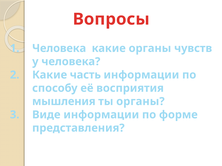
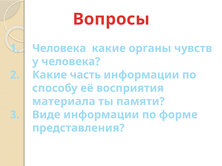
мышления: мышления -> материала (64, 102)
ты органы: органы -> памяти (140, 102)
